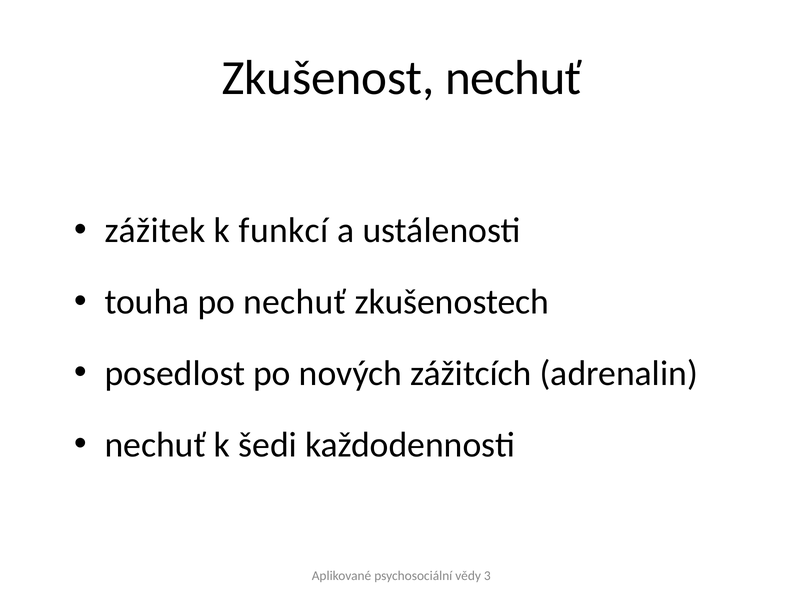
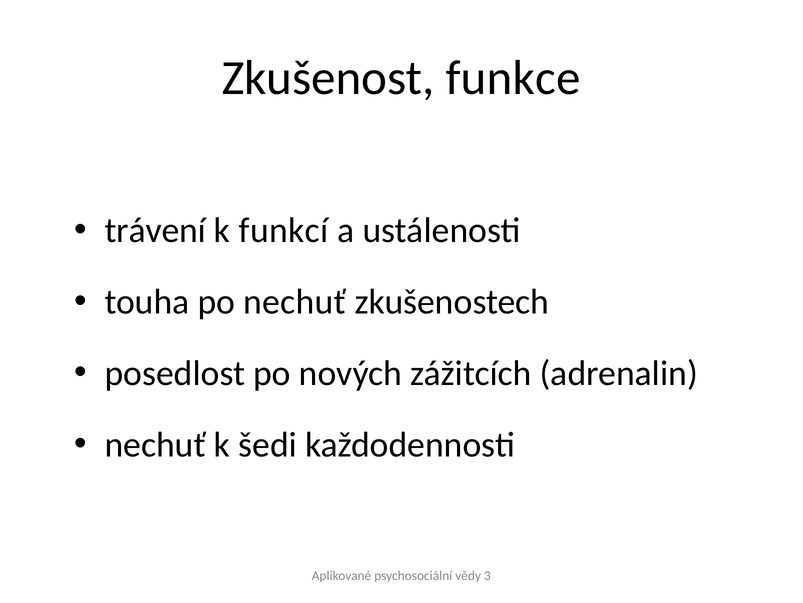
Zkušenost nechuť: nechuť -> funkce (513, 78)
zážitek: zážitek -> trávení (155, 230)
